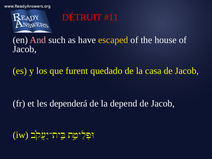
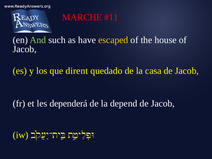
DÉTRUIT: DÉTRUIT -> MARCHE (82, 17)
And colour: pink -> light green (38, 40)
furent: furent -> dirent (77, 71)
